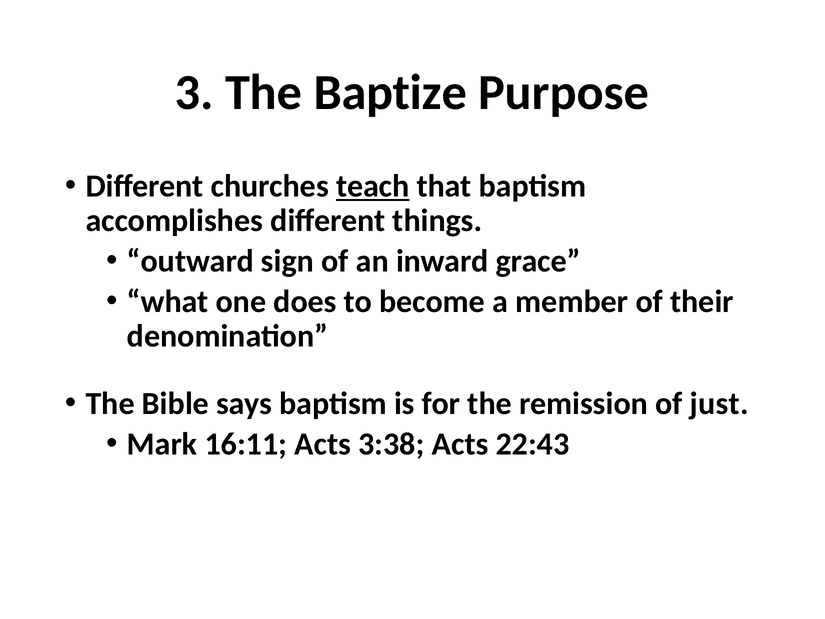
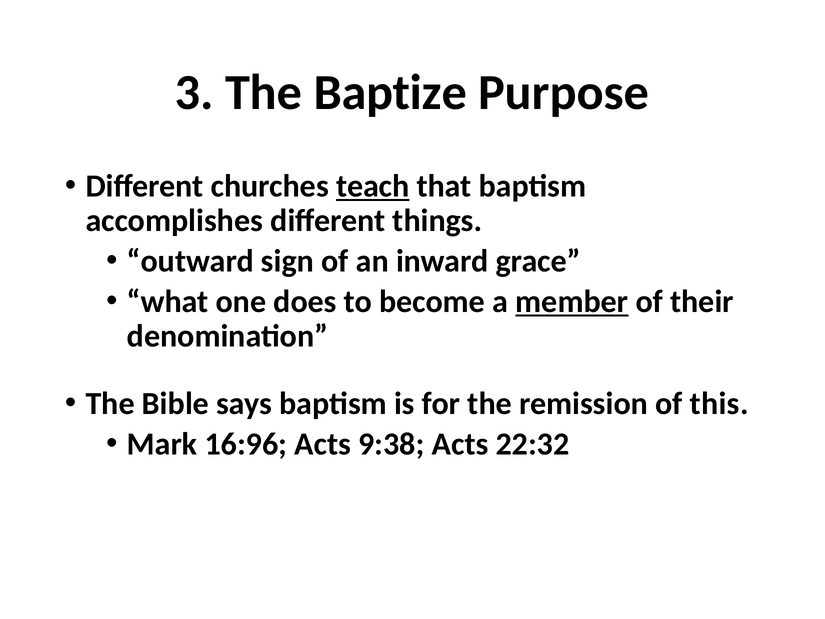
member underline: none -> present (572, 301)
just: just -> this (719, 404)
16:11: 16:11 -> 16:96 (246, 444)
3:38: 3:38 -> 9:38 (391, 444)
22:43: 22:43 -> 22:32 (533, 444)
